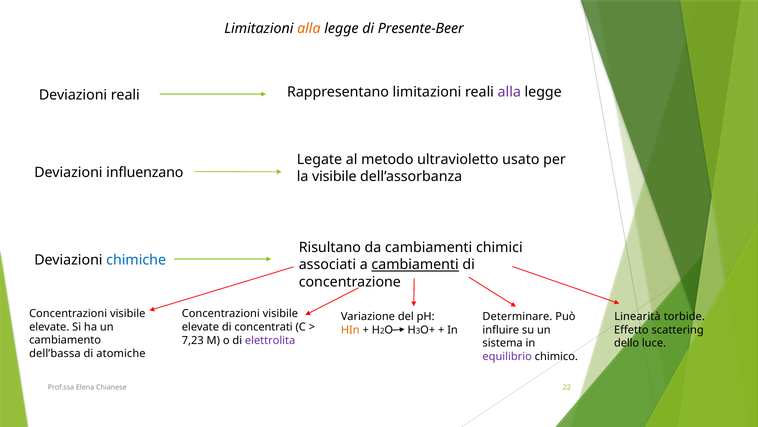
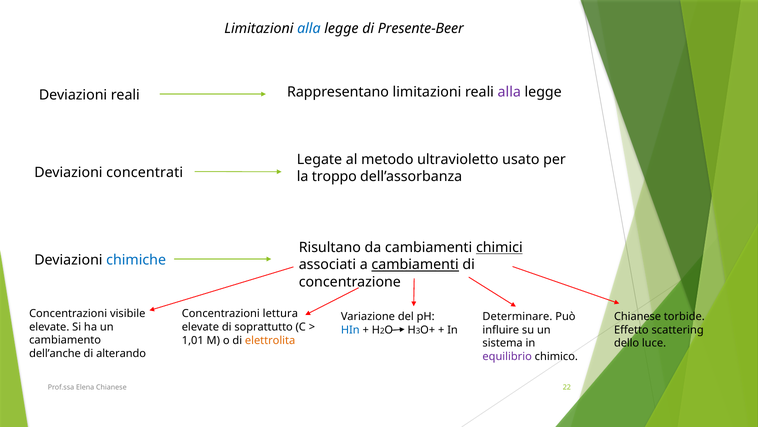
alla colour: orange -> blue (309, 29)
influenzano: influenzano -> concentrati (145, 172)
la visibile: visibile -> troppo (334, 176)
chimici underline: none -> present (499, 247)
visibile: visibile -> lettura (280, 313)
Linearità: Linearità -> Chianese (638, 316)
concentrati: concentrati -> soprattutto (264, 327)
HIn colour: orange -> blue (350, 330)
7,23: 7,23 -> 1,01 (193, 340)
elettrolita colour: purple -> orange (270, 340)
dell’bassa: dell’bassa -> dell’anche (55, 353)
atomiche: atomiche -> alterando (121, 353)
